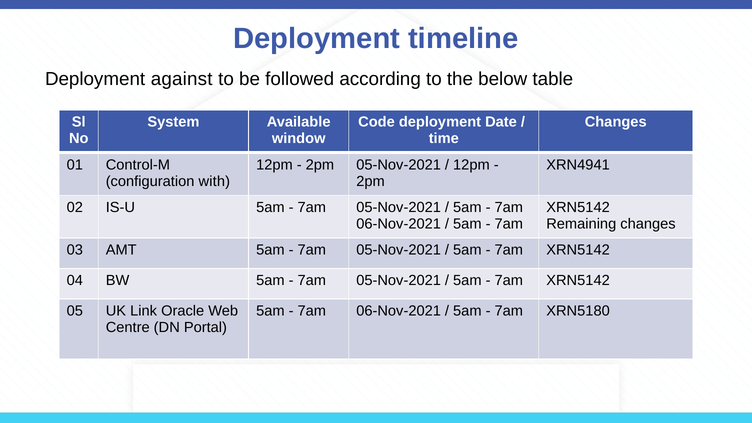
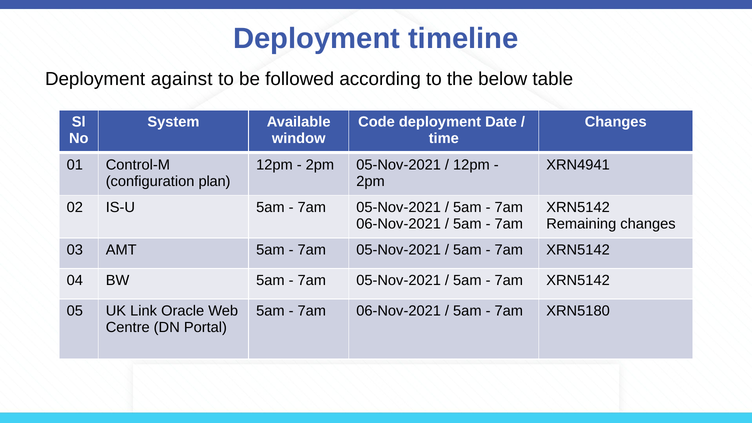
with: with -> plan (214, 181)
